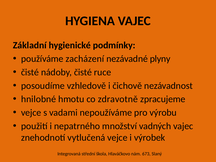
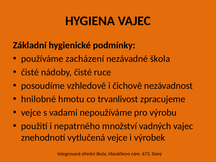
nezávadné plyny: plyny -> škola (160, 59)
zdravotně: zdravotně -> trvanlivost (118, 99)
